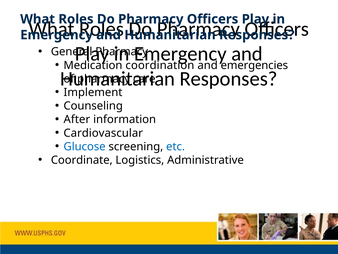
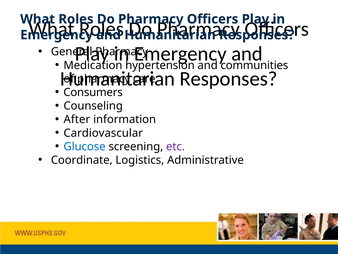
coordination: coordination -> hypertension (160, 65)
emergencies: emergencies -> communities (254, 65)
Implement: Implement -> Consumers (93, 92)
etc colour: blue -> purple (176, 146)
